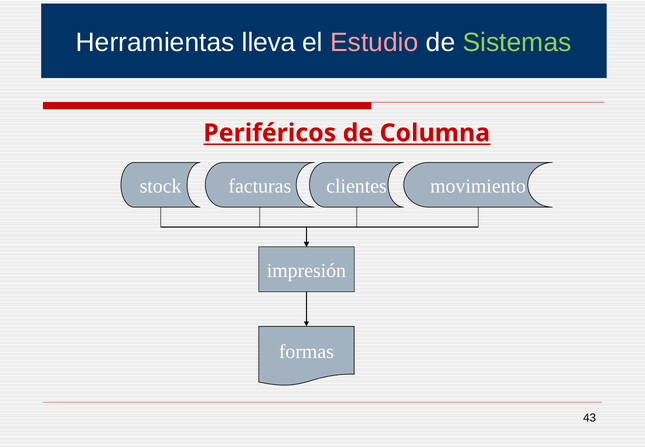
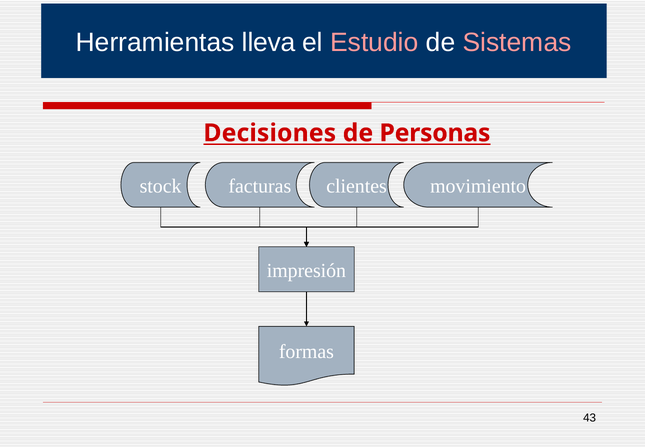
Sistemas colour: light green -> pink (517, 43)
Periféricos: Periféricos -> Decisiones (270, 133)
Columna: Columna -> Personas (435, 133)
